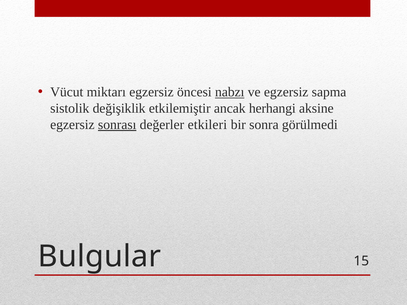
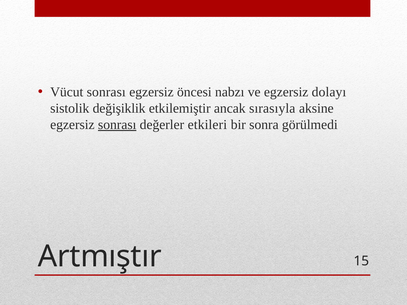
Vücut miktarı: miktarı -> sonrası (106, 92)
nabzı underline: present -> none (230, 92)
sapma: sapma -> dolayı (329, 92)
herhangi: herhangi -> sırasıyla (272, 108)
Bulgular: Bulgular -> Artmıştır (100, 256)
